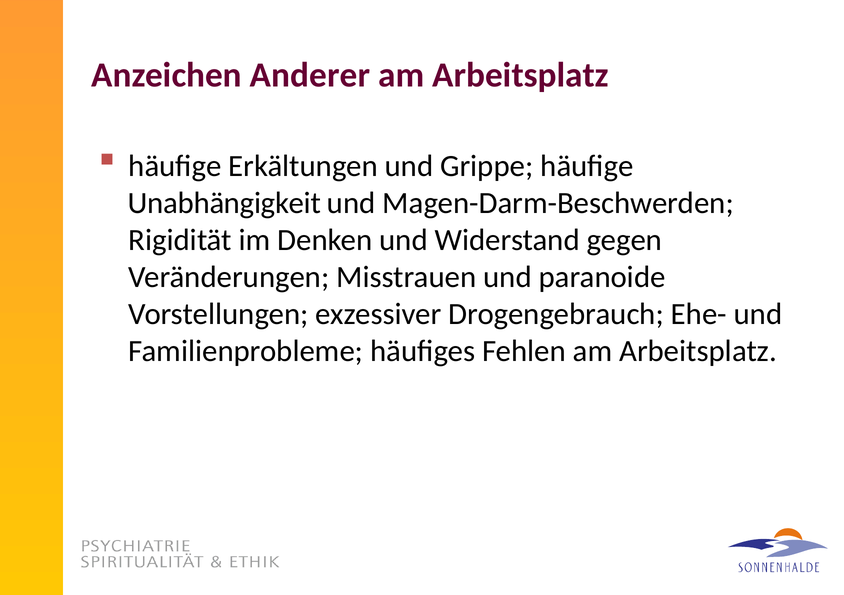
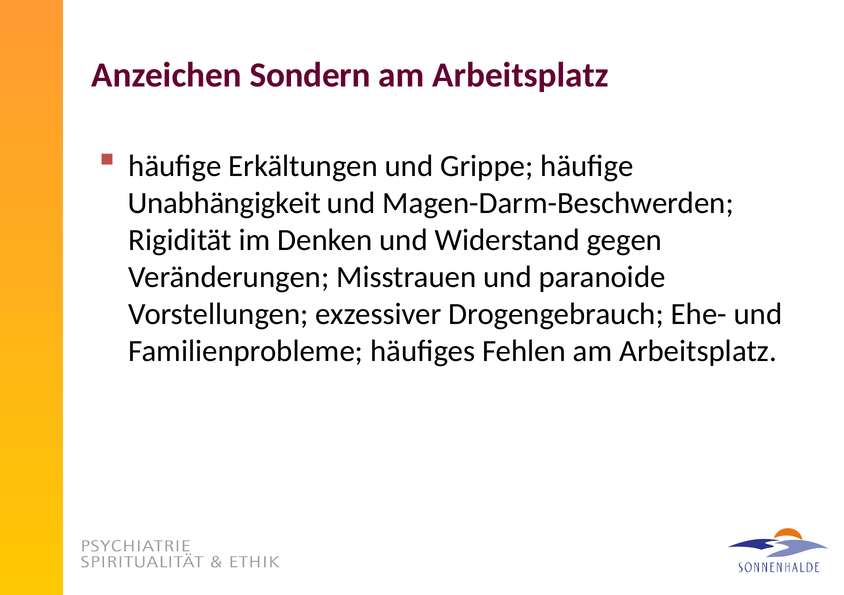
Anderer: Anderer -> Sondern (310, 75)
